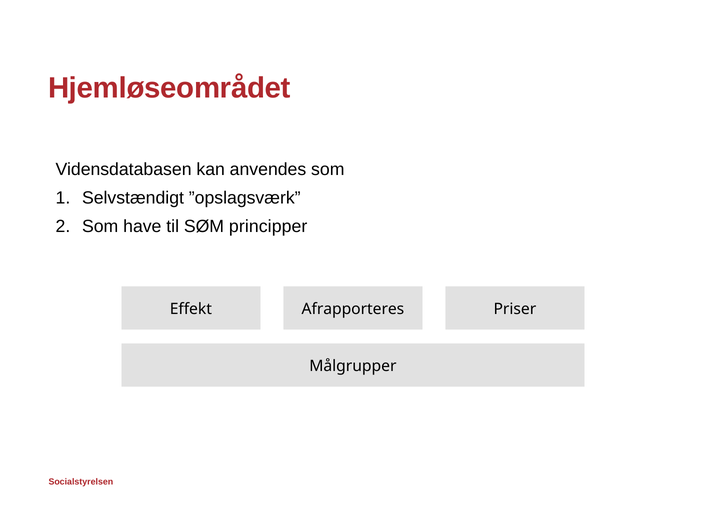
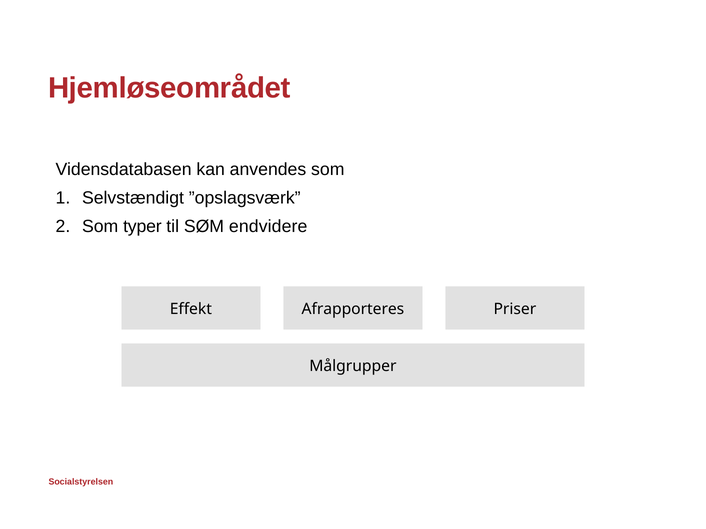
have: have -> typer (142, 227)
principper: principper -> endvidere (268, 227)
